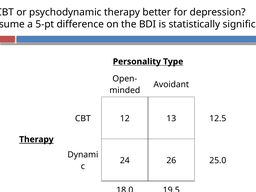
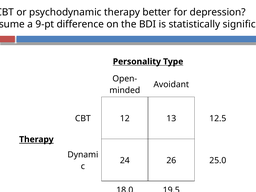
5-pt: 5-pt -> 9-pt (45, 24)
